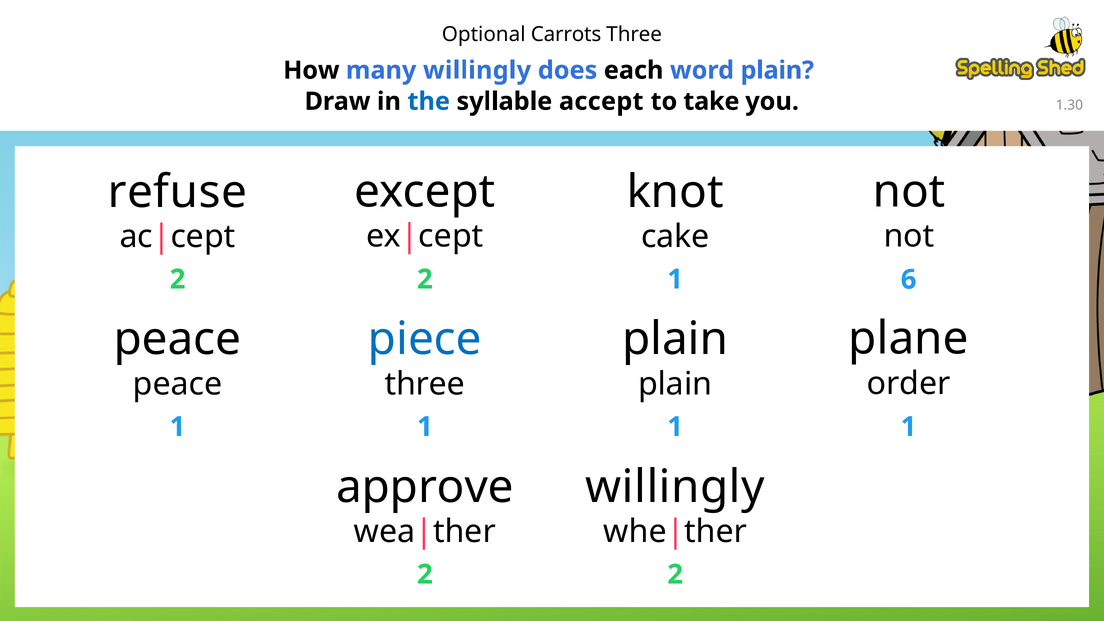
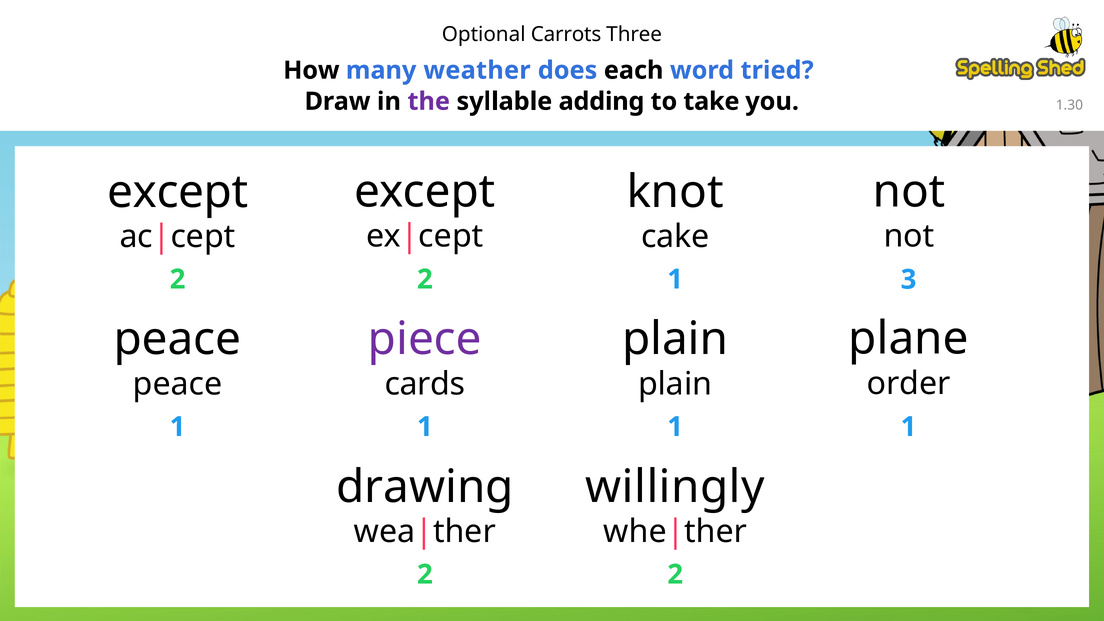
many willingly: willingly -> weather (477, 70)
word plain: plain -> tried (777, 70)
the colour: blue -> purple (429, 101)
accept: accept -> adding (601, 101)
refuse: refuse -> except (178, 192)
6: 6 -> 3 (909, 280)
piece colour: blue -> purple (425, 339)
three: three -> cards (425, 384)
approve: approve -> drawing (425, 487)
